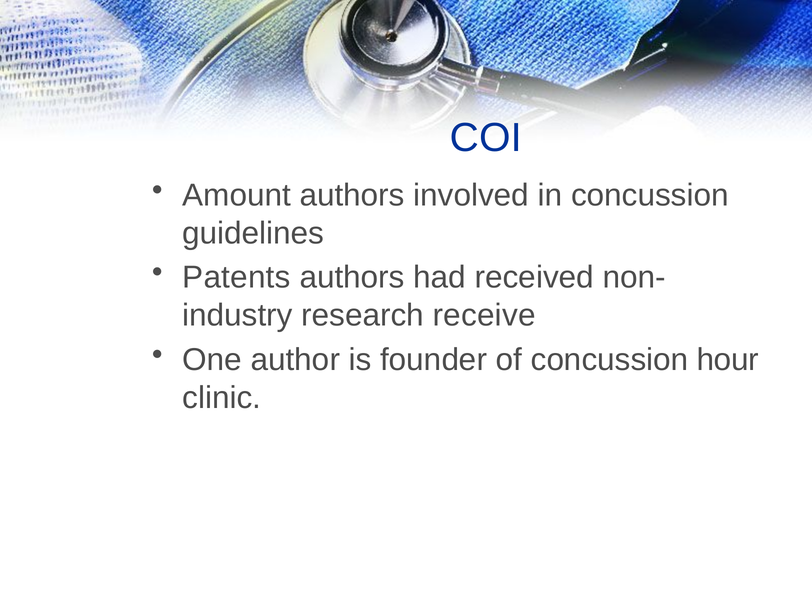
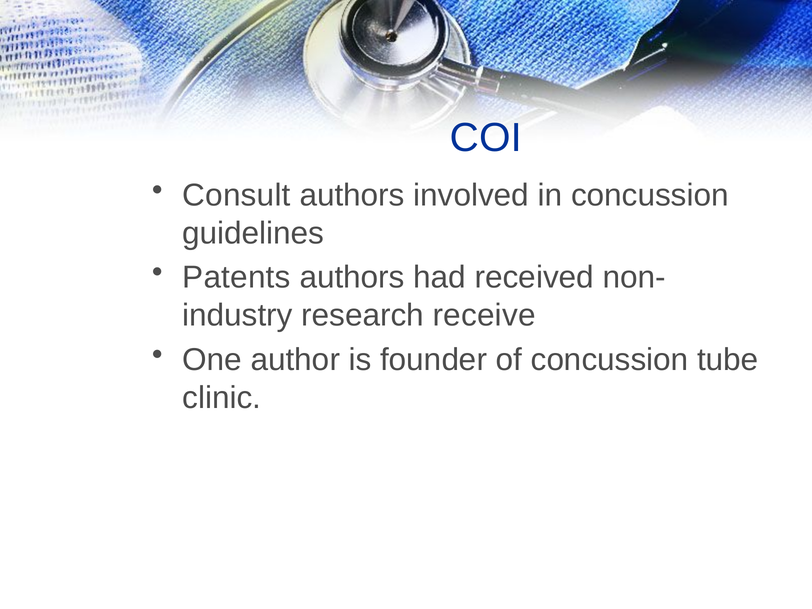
Amount: Amount -> Consult (237, 195)
hour: hour -> tube (728, 360)
